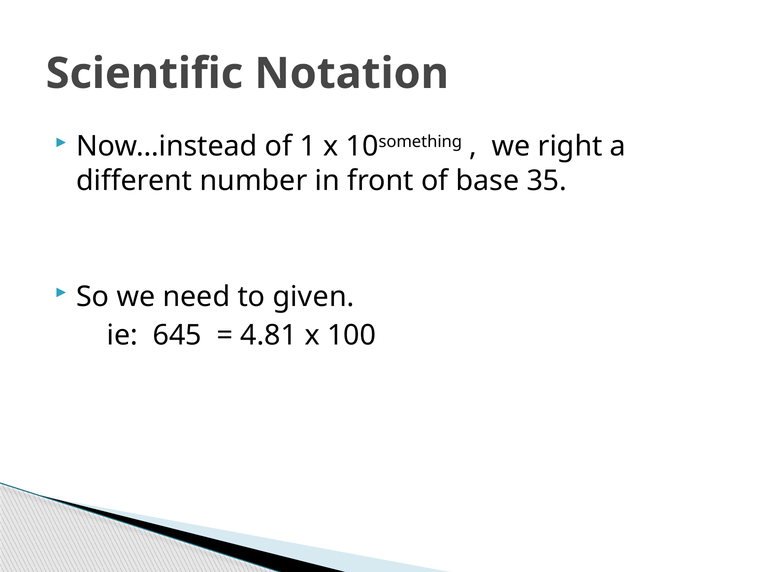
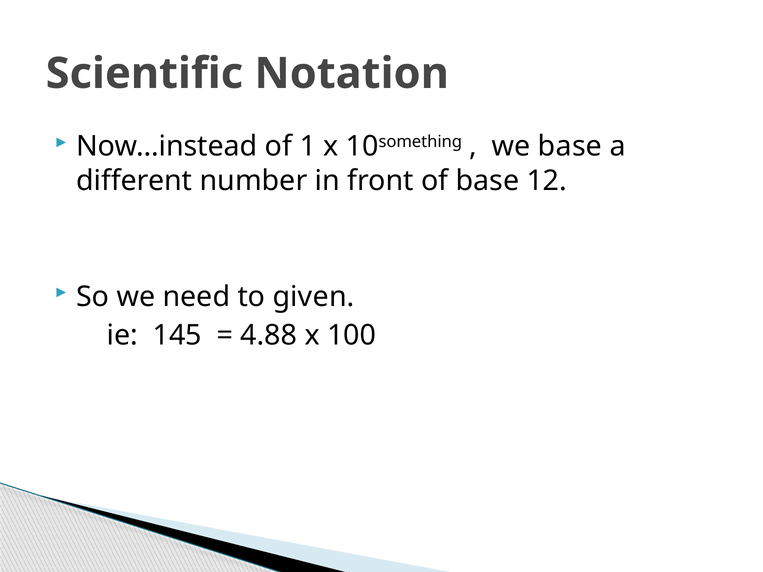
we right: right -> base (570, 147)
35: 35 -> 12 (547, 181)
645: 645 -> 145 (177, 335)
4.81: 4.81 -> 4.88 (269, 335)
